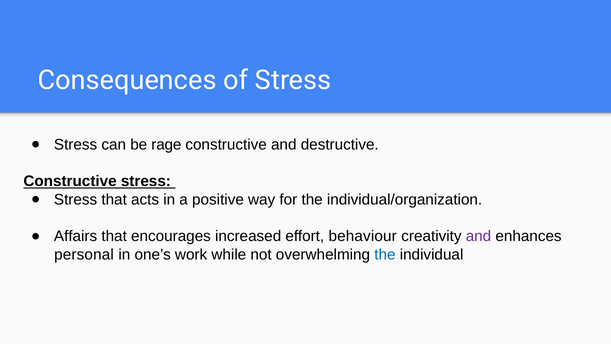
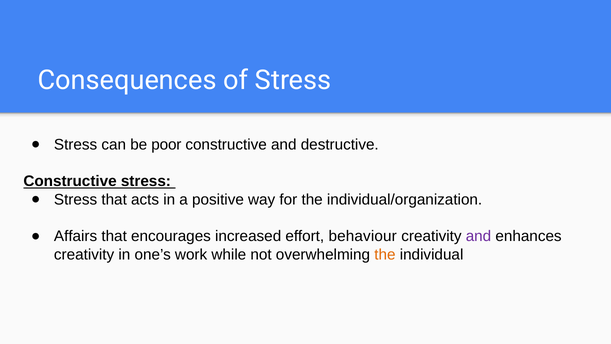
rage: rage -> poor (166, 145)
personal: personal -> creativity (84, 255)
the colour: blue -> orange (385, 255)
